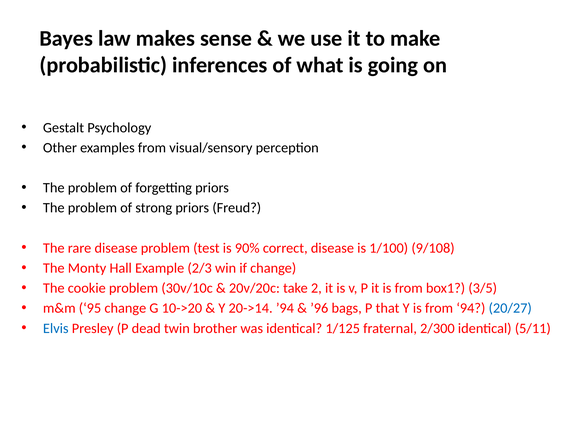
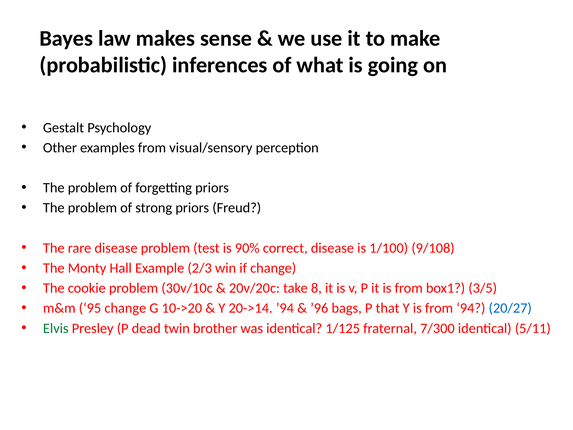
2: 2 -> 8 (316, 288)
Elvis colour: blue -> green (56, 328)
2/300: 2/300 -> 7/300 (437, 328)
